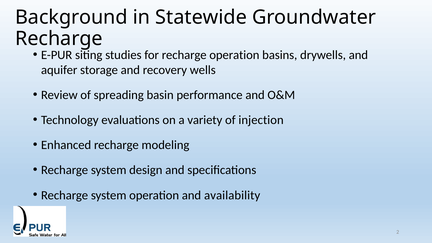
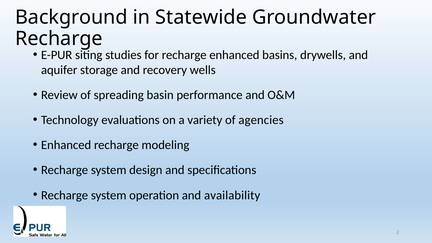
recharge operation: operation -> enhanced (234, 55)
injection: injection -> agencies (261, 120)
